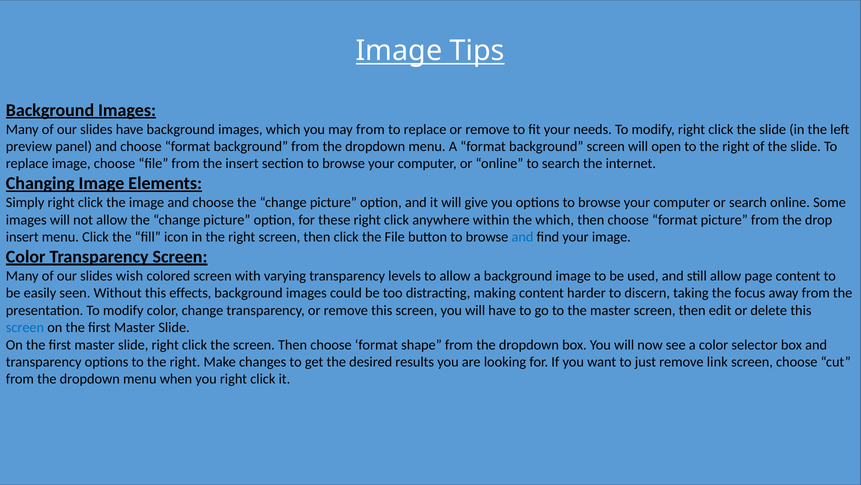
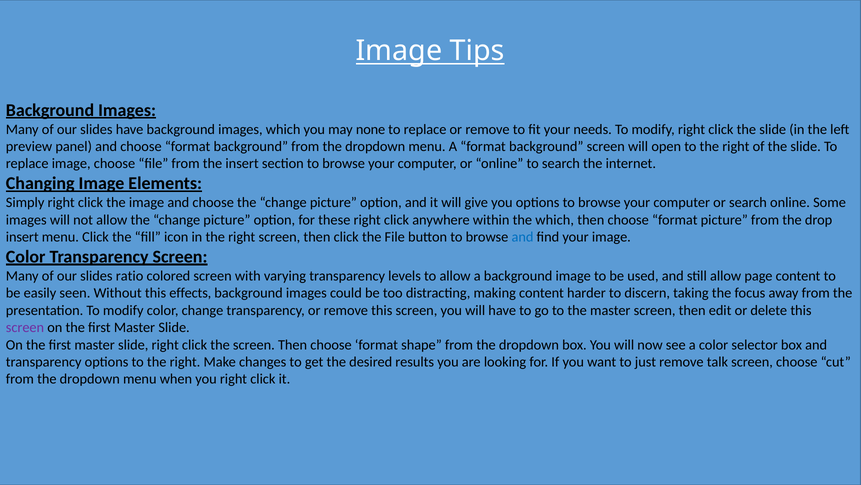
may from: from -> none (371, 129)
wish: wish -> ratio (130, 275)
screen colour: blue -> purple (25, 327)
link: link -> talk (717, 361)
